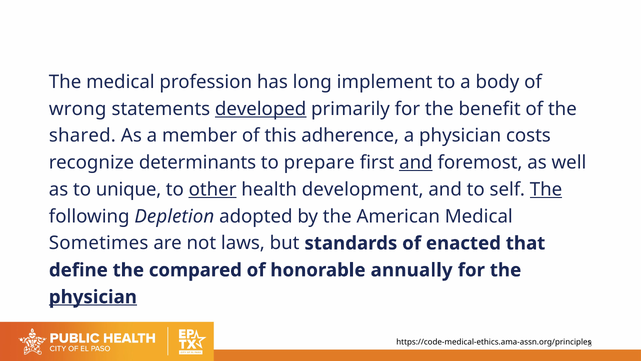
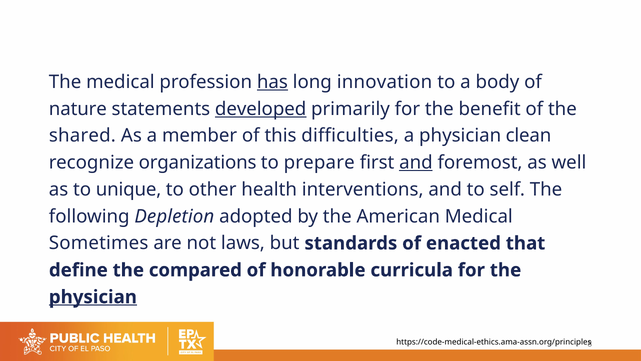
has underline: none -> present (272, 82)
implement: implement -> innovation (385, 82)
wrong: wrong -> nature (78, 109)
adherence: adherence -> difficulties (350, 136)
costs: costs -> clean (528, 136)
determinants: determinants -> organizations (198, 162)
other underline: present -> none (213, 189)
development: development -> interventions (363, 189)
The underline: present -> none (546, 189)
annually: annually -> curricula (412, 270)
